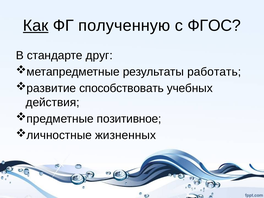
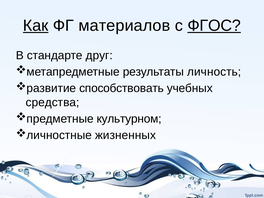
полученную: полученную -> материалов (124, 26)
ФГОС underline: none -> present (214, 26)
работать: работать -> личность (214, 72)
действия: действия -> средства (53, 102)
позитивное: позитивное -> культурном (129, 119)
